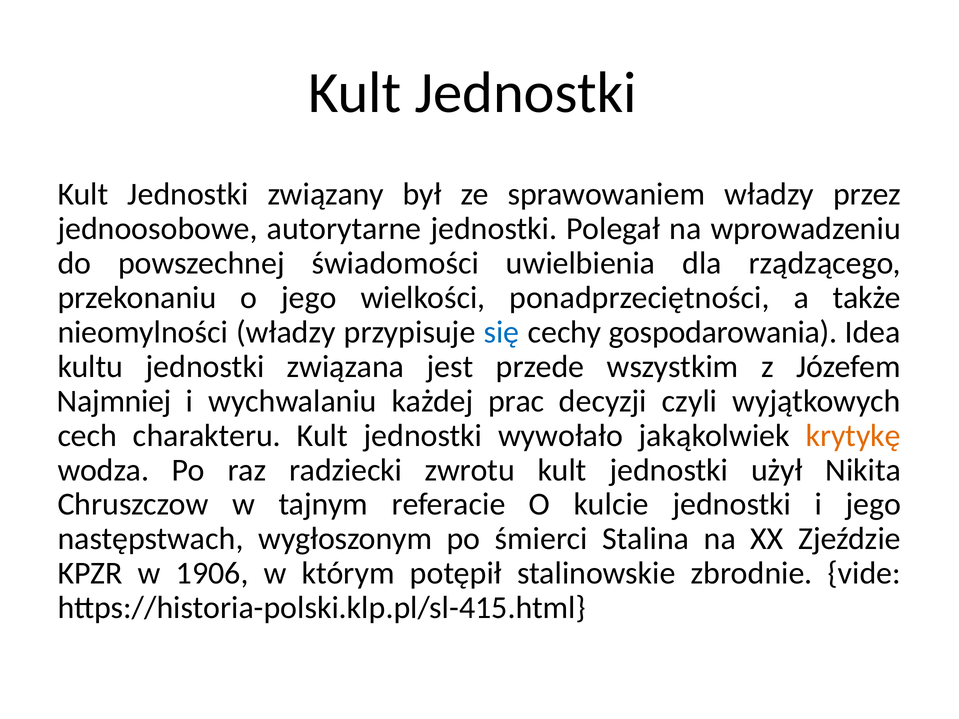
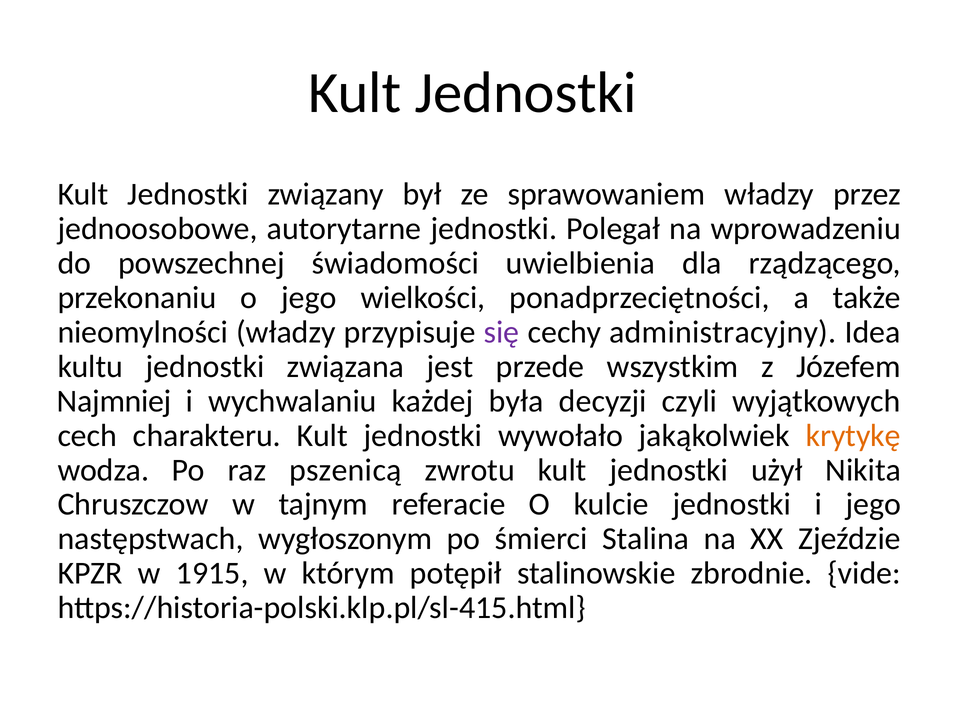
się colour: blue -> purple (502, 332)
gospodarowania: gospodarowania -> administracyjny (723, 332)
prac: prac -> była (516, 401)
radziecki: radziecki -> pszenicą (345, 470)
1906: 1906 -> 1915 (212, 574)
